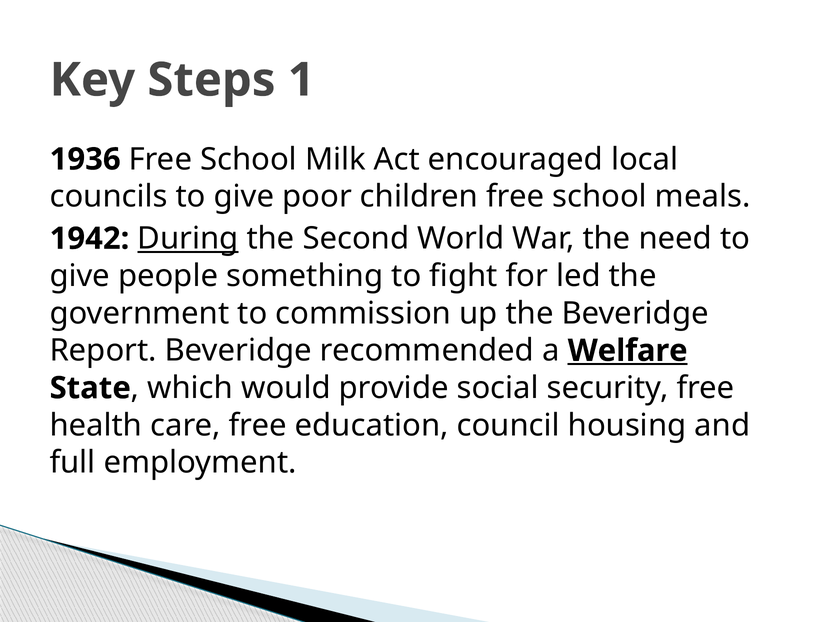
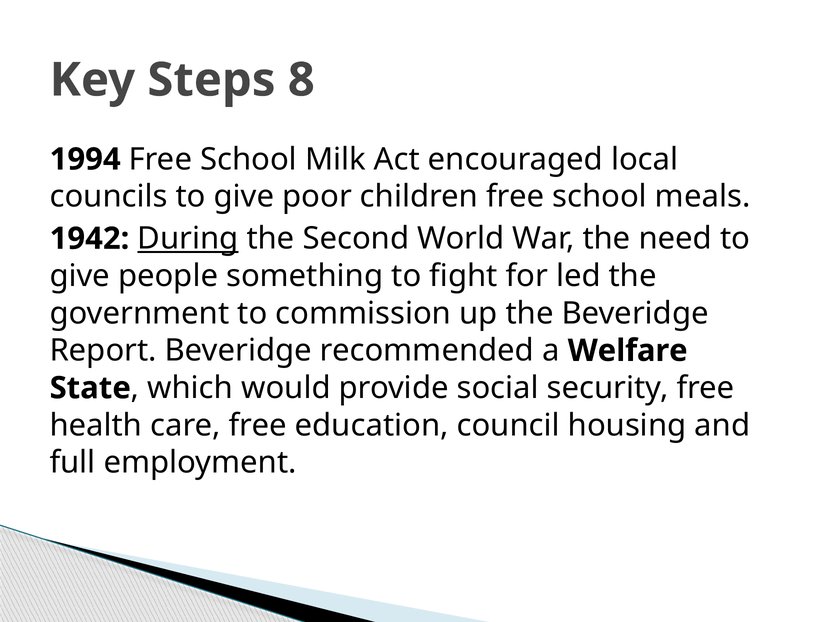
1: 1 -> 8 (301, 80)
1936: 1936 -> 1994 (85, 159)
Welfare underline: present -> none (628, 351)
